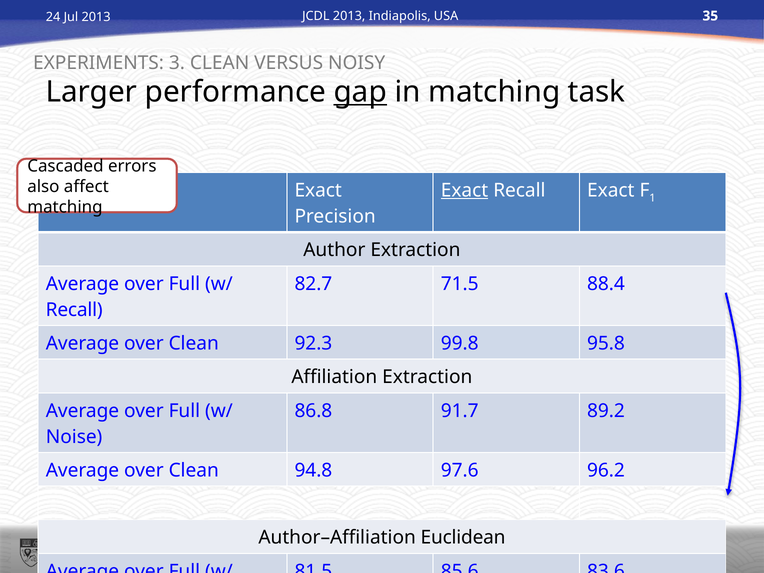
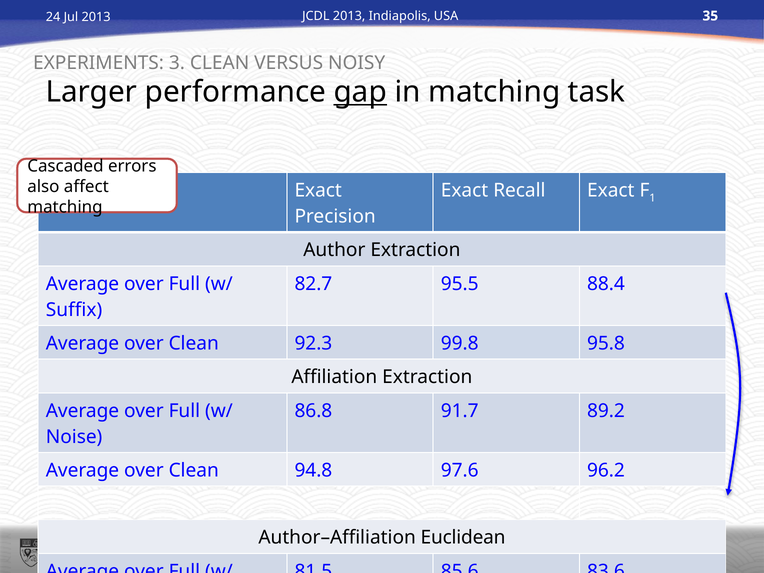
Exact underline: present -> none (465, 190)
71.5: 71.5 -> 95.5 (460, 284)
Recall: Recall -> Suffix (74, 310)
